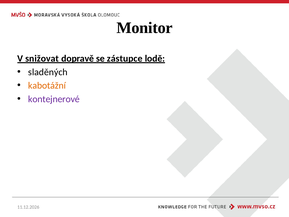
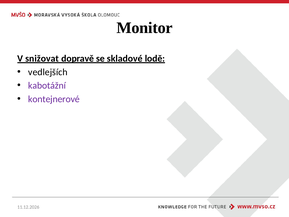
zástupce: zástupce -> skladové (125, 58)
sladěných: sladěných -> vedlejších (48, 72)
kabotážní colour: orange -> purple (47, 85)
